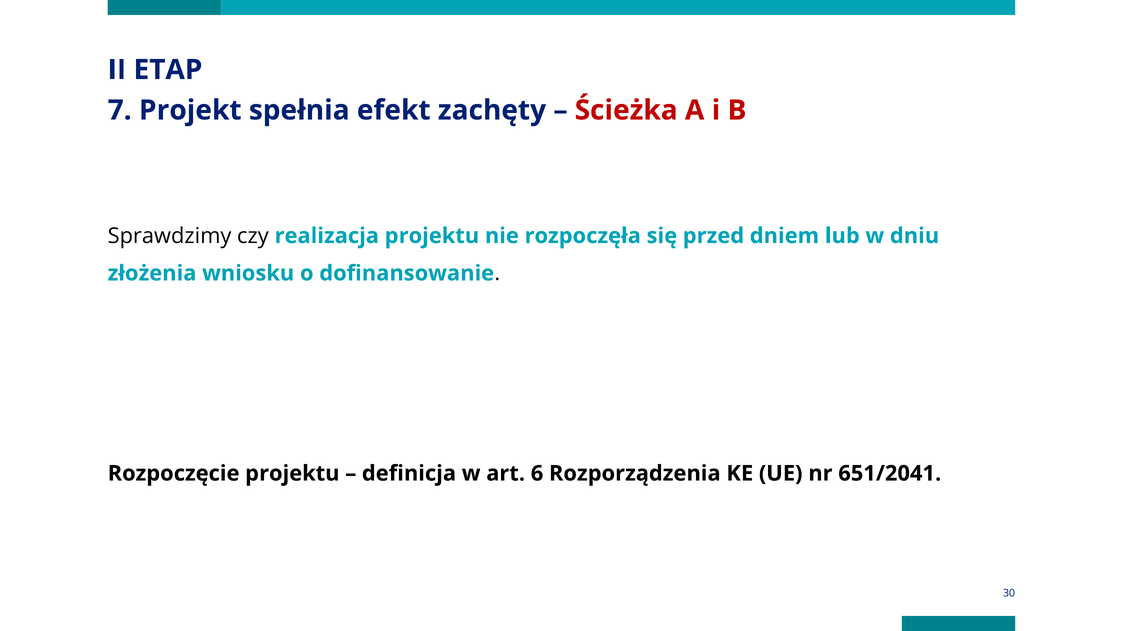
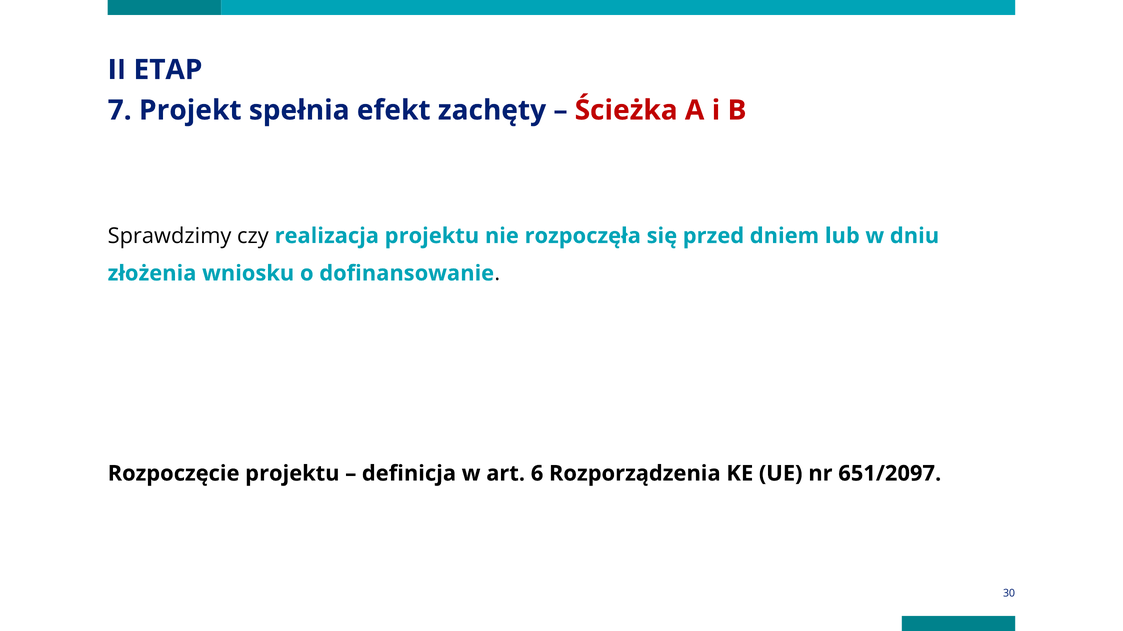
651/2041: 651/2041 -> 651/2097 (890, 474)
